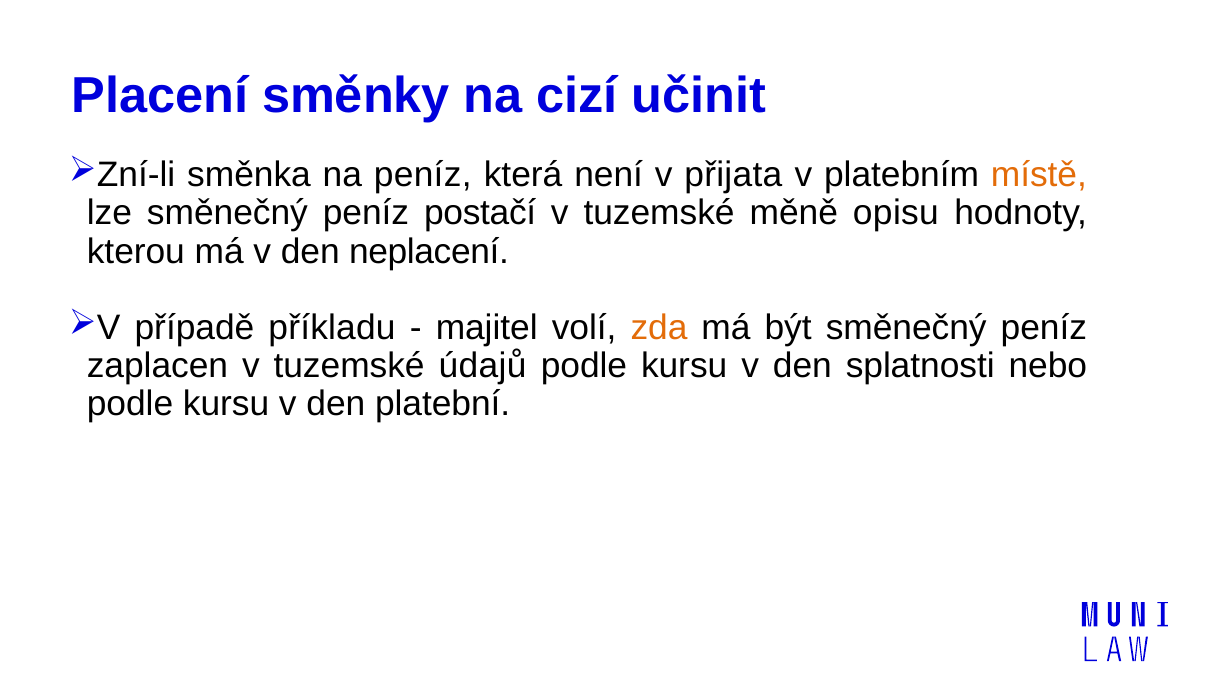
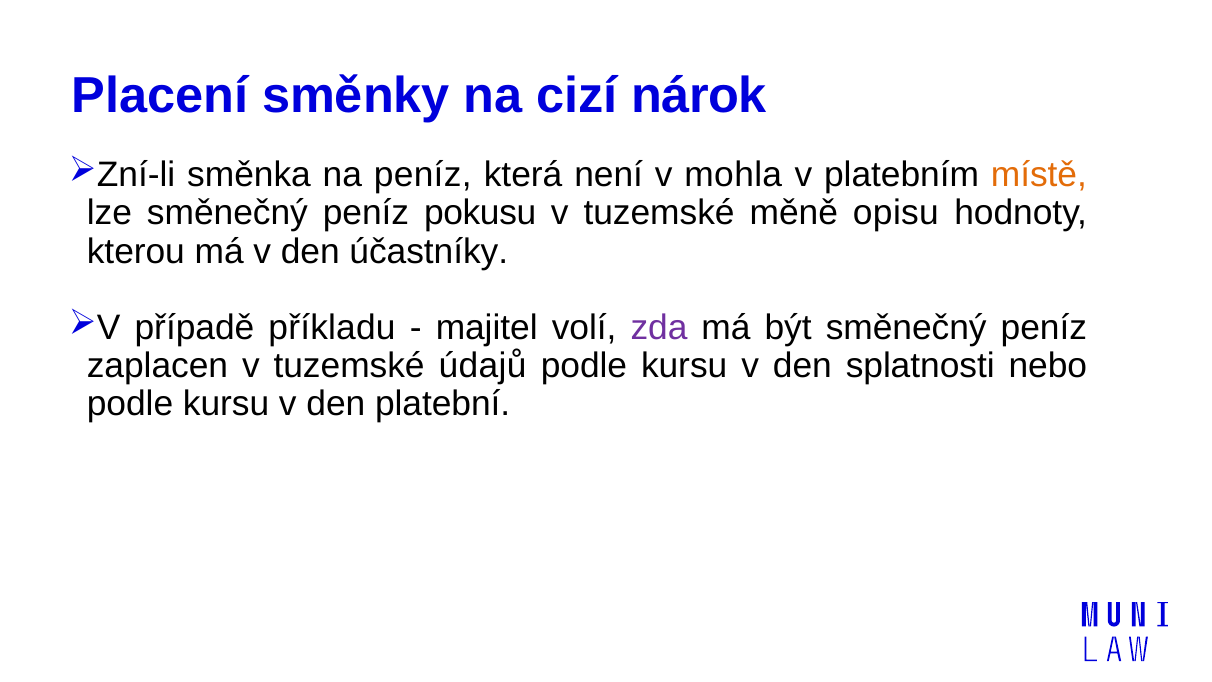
učinit: učinit -> nárok (699, 95)
přijata: přijata -> mohla (733, 175)
postačí: postačí -> pokusu (480, 213)
neplacení: neplacení -> účastníky (429, 251)
zda colour: orange -> purple (659, 328)
